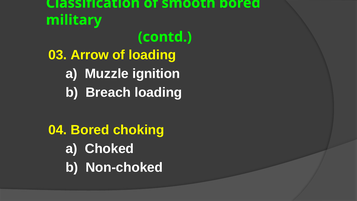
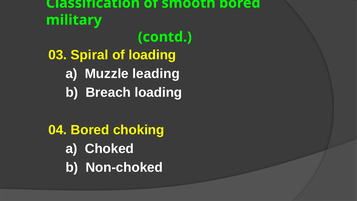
Arrow: Arrow -> Spiral (90, 55)
ignition: ignition -> leading (156, 74)
